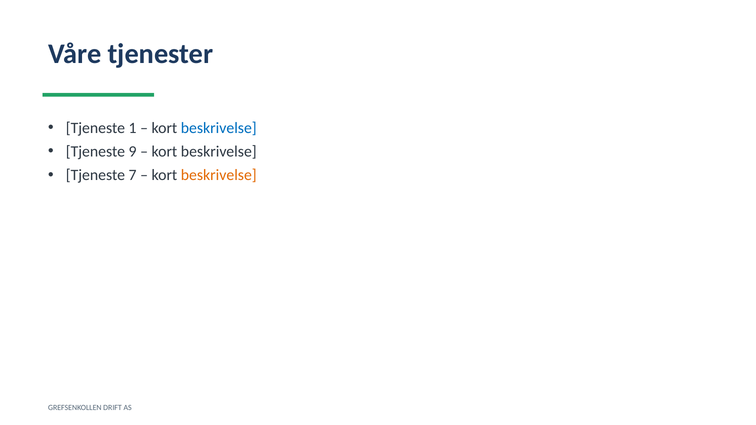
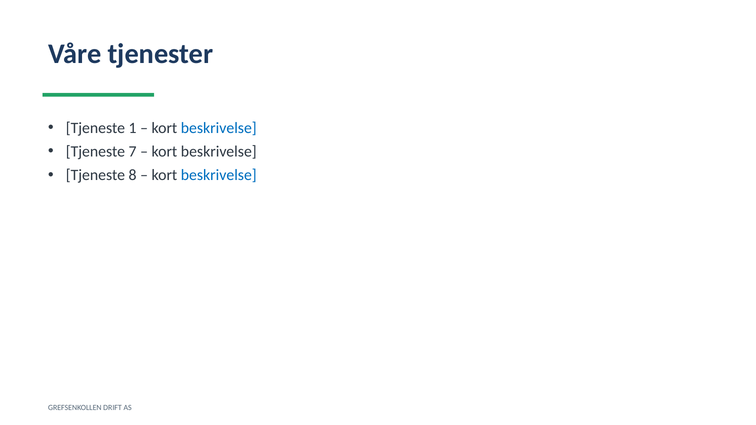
9: 9 -> 7 (133, 152)
7: 7 -> 8 (133, 175)
beskrivelse colour: orange -> blue (219, 175)
